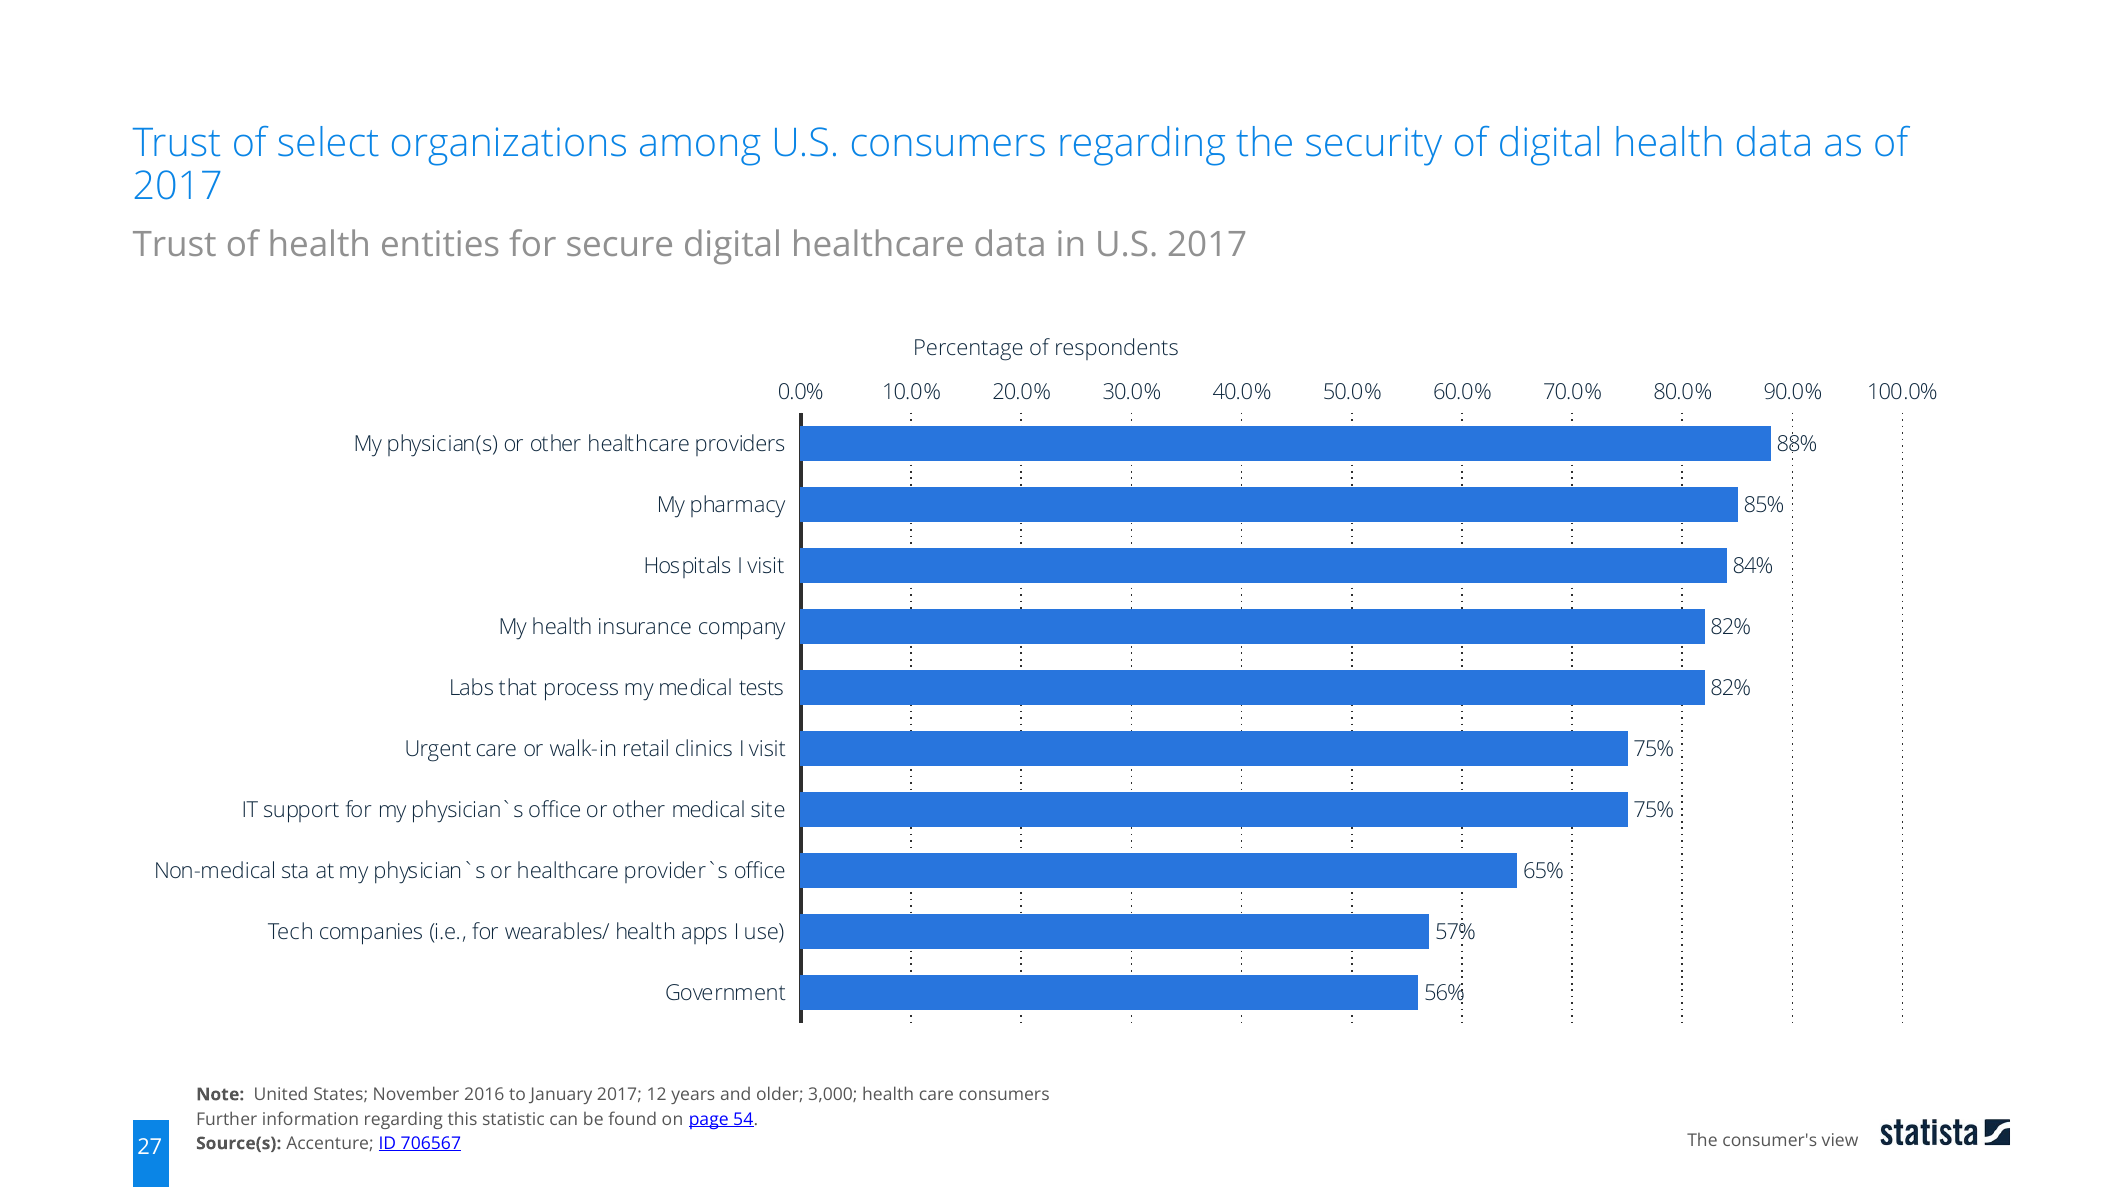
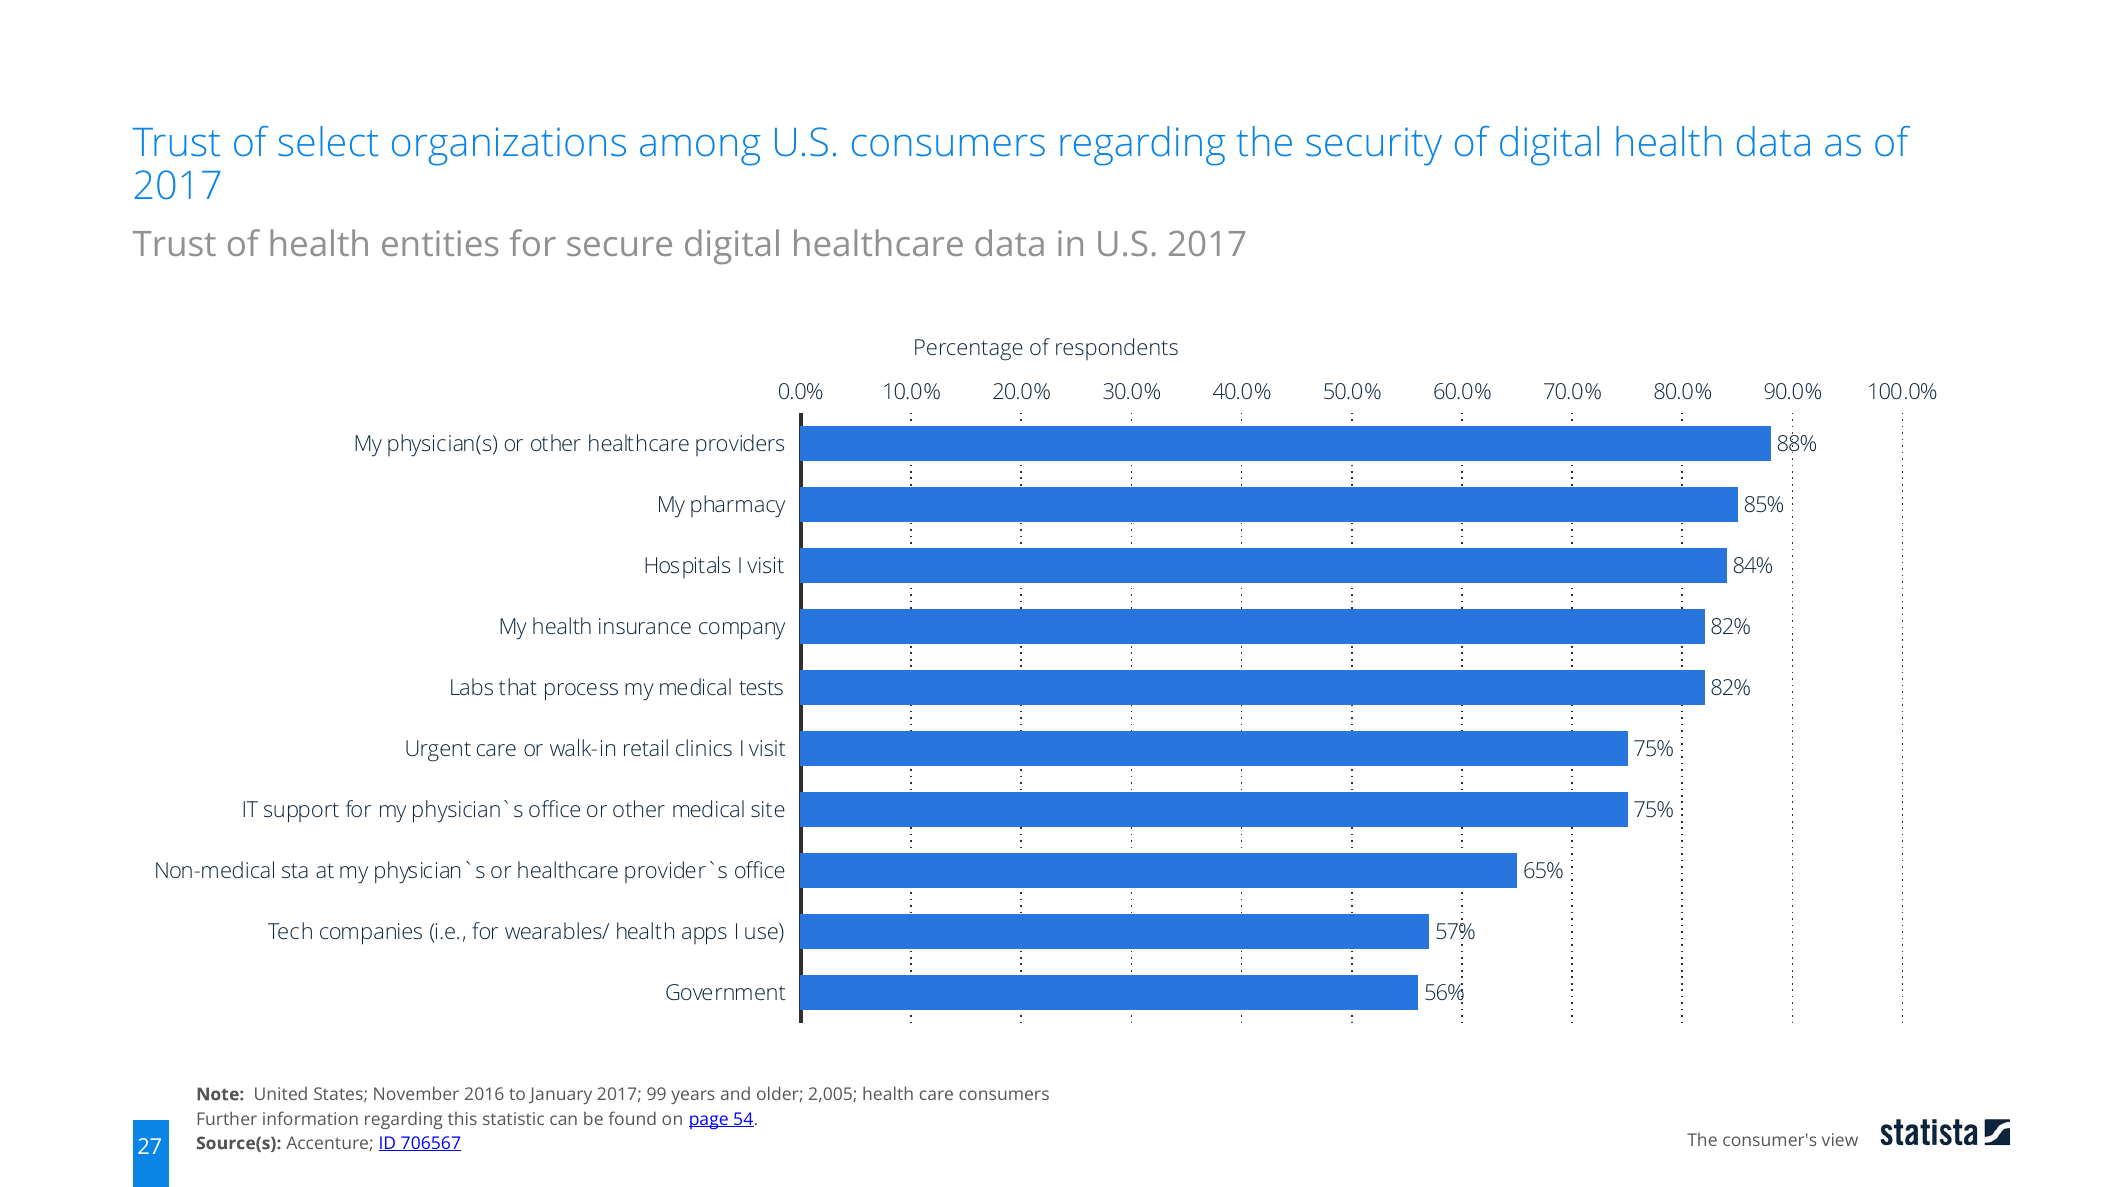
12: 12 -> 99 (657, 1094)
3,000: 3,000 -> 2,005 (833, 1094)
